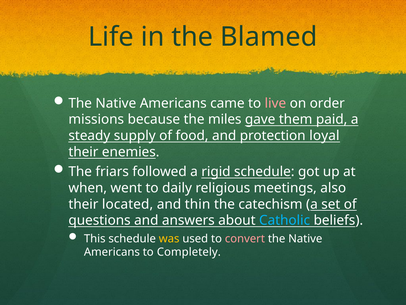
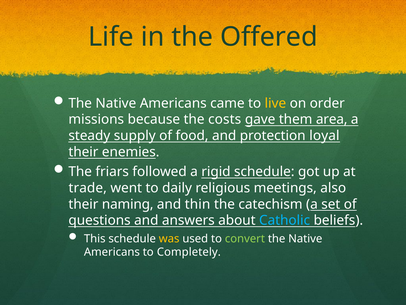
Blamed: Blamed -> Offered (269, 37)
live colour: pink -> yellow (275, 103)
miles: miles -> costs (225, 119)
paid: paid -> area (332, 119)
when: when -> trade (88, 188)
located: located -> naming (128, 204)
convert colour: pink -> light green (245, 238)
